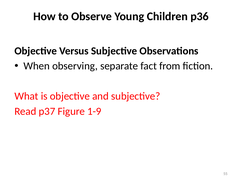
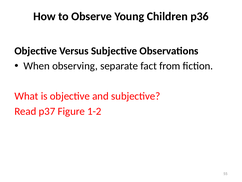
1-9: 1-9 -> 1-2 (94, 111)
